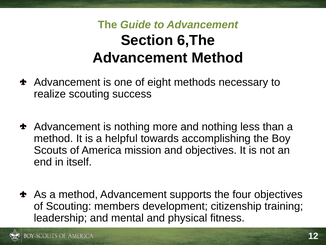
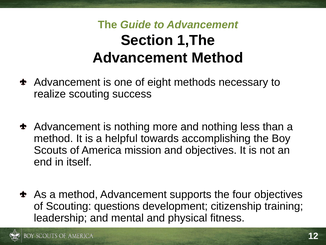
6,The: 6,The -> 1,The (196, 40)
members: members -> questions (117, 206)
